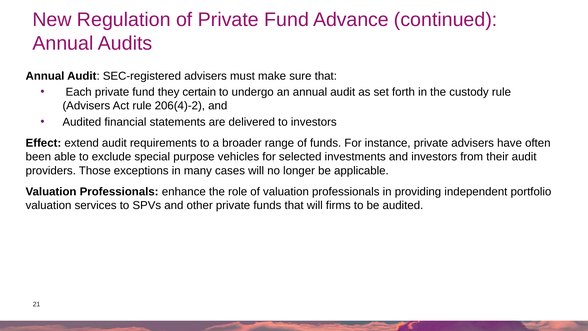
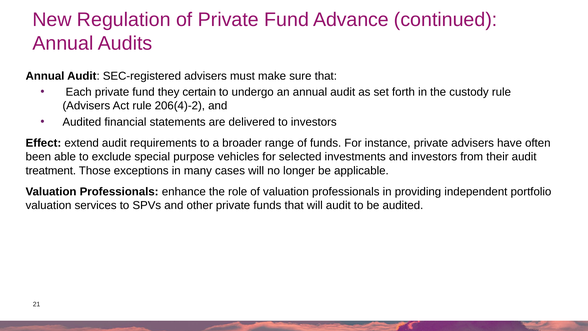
providers: providers -> treatment (51, 170)
will firms: firms -> audit (338, 205)
